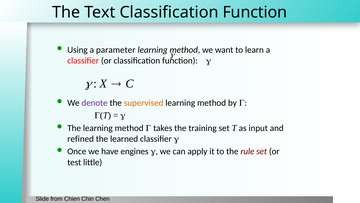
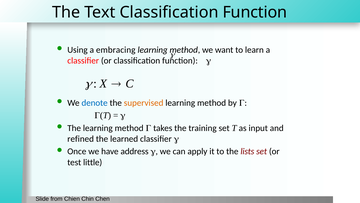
parameter: parameter -> embracing (116, 50)
denote colour: purple -> blue (95, 103)
engines: engines -> address (135, 151)
rule: rule -> lists (247, 151)
